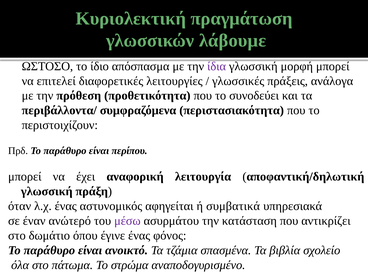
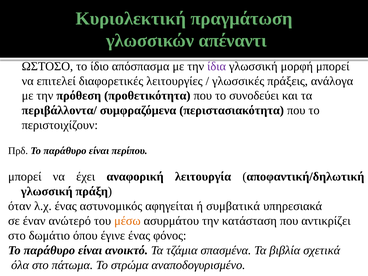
λάβουμε: λάβουμε -> απέναντι (233, 41)
μέσω colour: purple -> orange (127, 221)
σχολείο: σχολείο -> σχετικά (322, 250)
